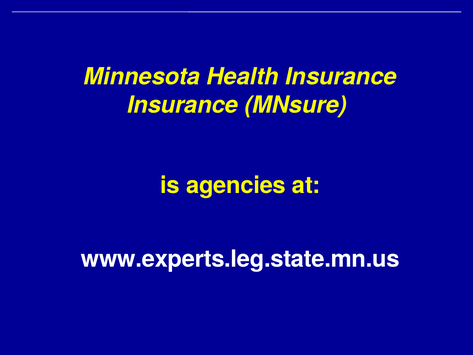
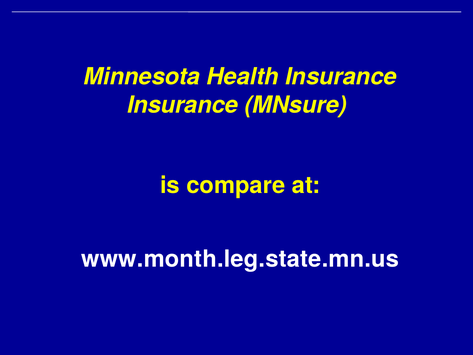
agencies: agencies -> compare (236, 185)
www.experts.leg.state.mn.us: www.experts.leg.state.mn.us -> www.month.leg.state.mn.us (240, 259)
